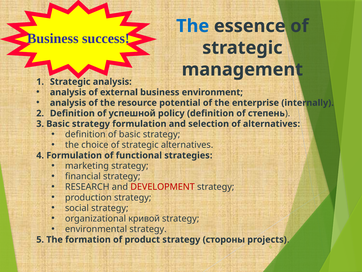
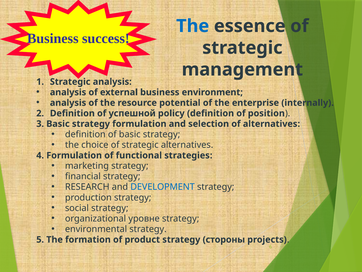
степень: степень -> position (266, 113)
DEVELOPMENT colour: red -> blue (163, 187)
кривой: кривой -> уровне (144, 218)
